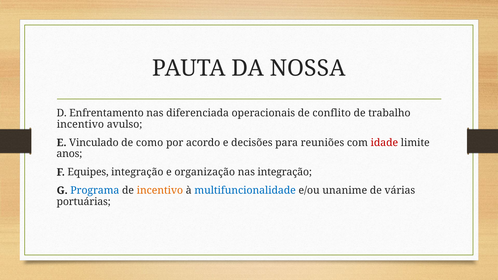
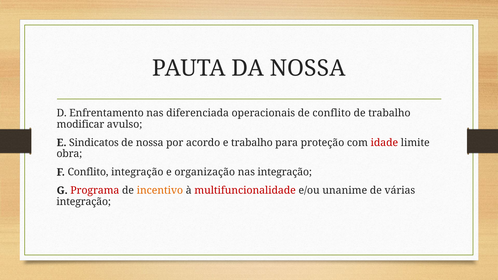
incentivo: incentivo -> modificar (80, 124)
Vinculado: Vinculado -> Sindicatos (94, 143)
de como: como -> nossa (150, 143)
e decisões: decisões -> trabalho (252, 143)
reuniões: reuniões -> proteção (322, 143)
anos: anos -> obra (69, 154)
F Equipes: Equipes -> Conflito (88, 172)
Programa colour: blue -> red (95, 191)
multifuncionalidade colour: blue -> red (245, 191)
portuárias: portuárias -> integração (84, 202)
